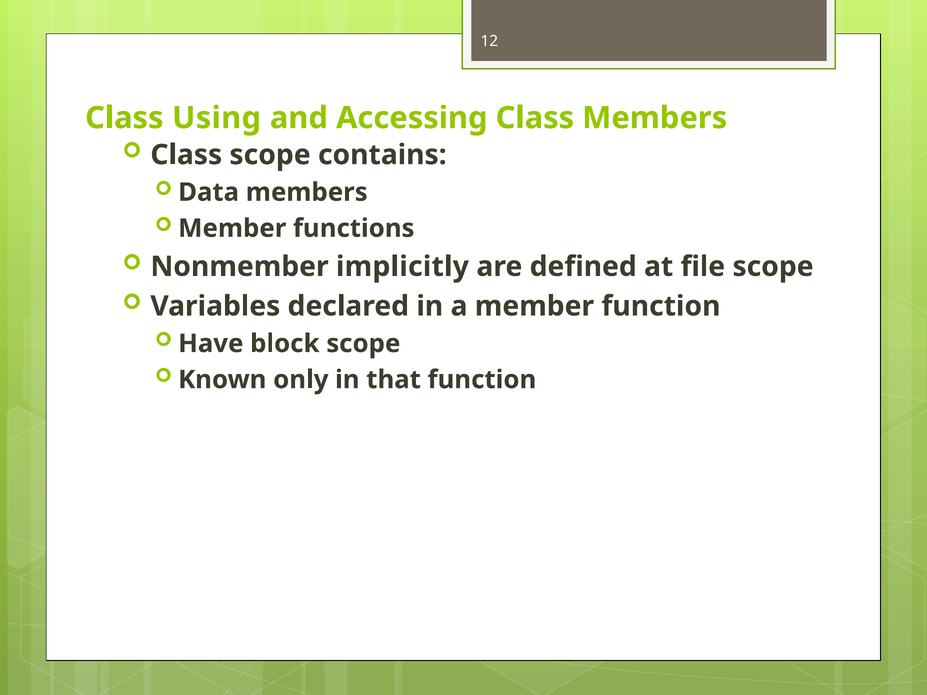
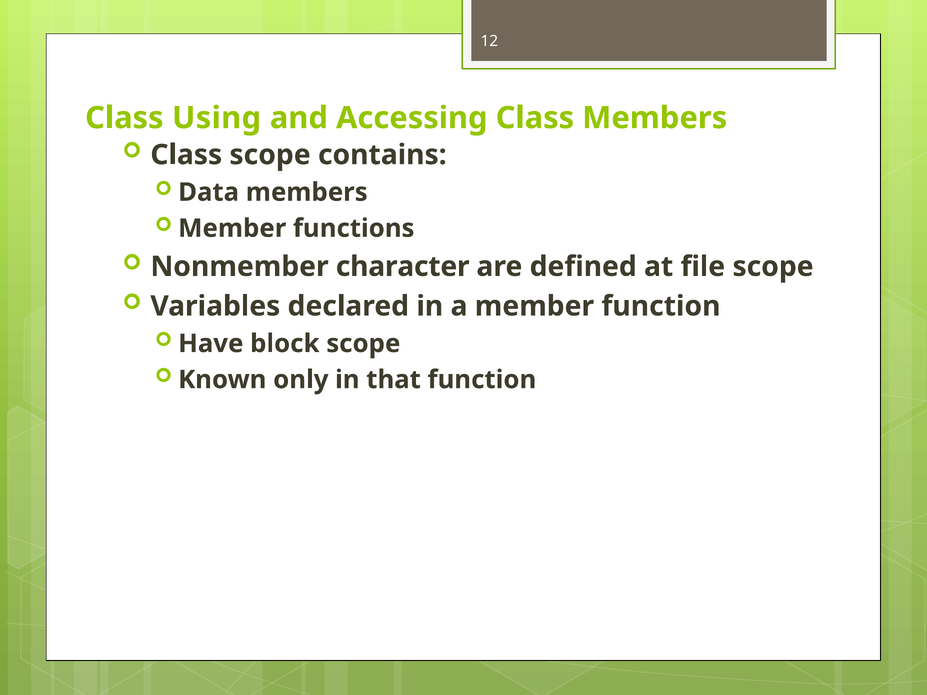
implicitly: implicitly -> character (403, 267)
